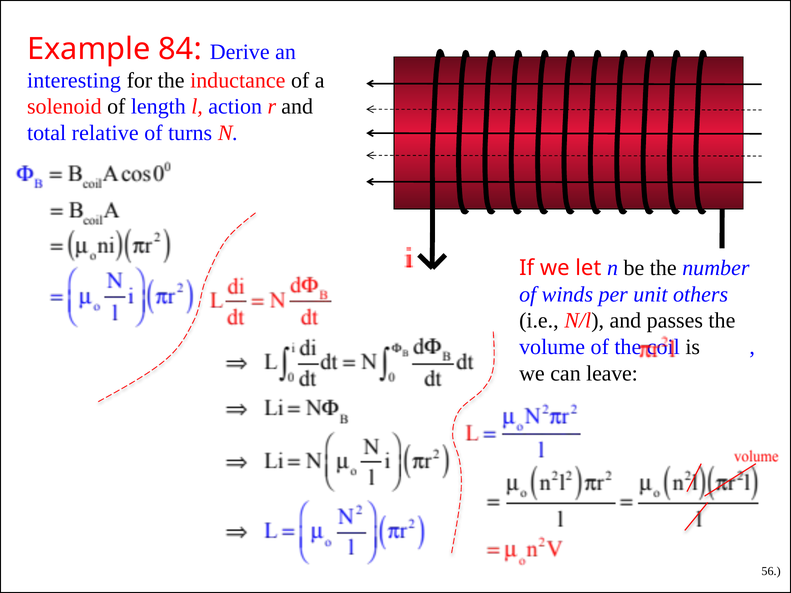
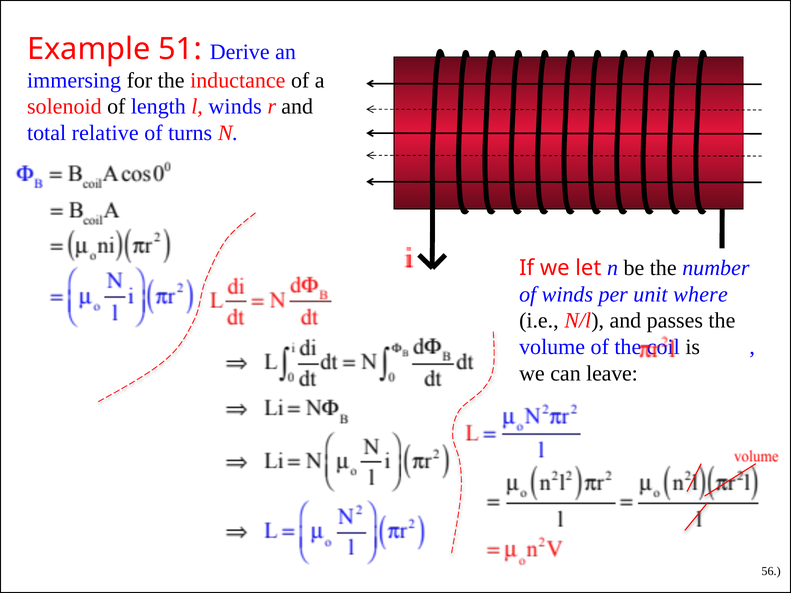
84: 84 -> 51 (180, 49)
interesting: interesting -> immersing (74, 80)
l action: action -> winds (235, 107)
others: others -> where (700, 294)
